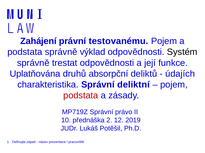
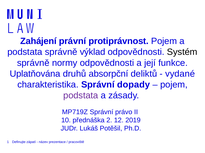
testovanému: testovanému -> protiprávnost (119, 41)
trestat: trestat -> normy (65, 63)
údajích: údajích -> vydané (180, 74)
deliktní: deliktní -> dopady (134, 85)
podstata colour: red -> purple (81, 96)
